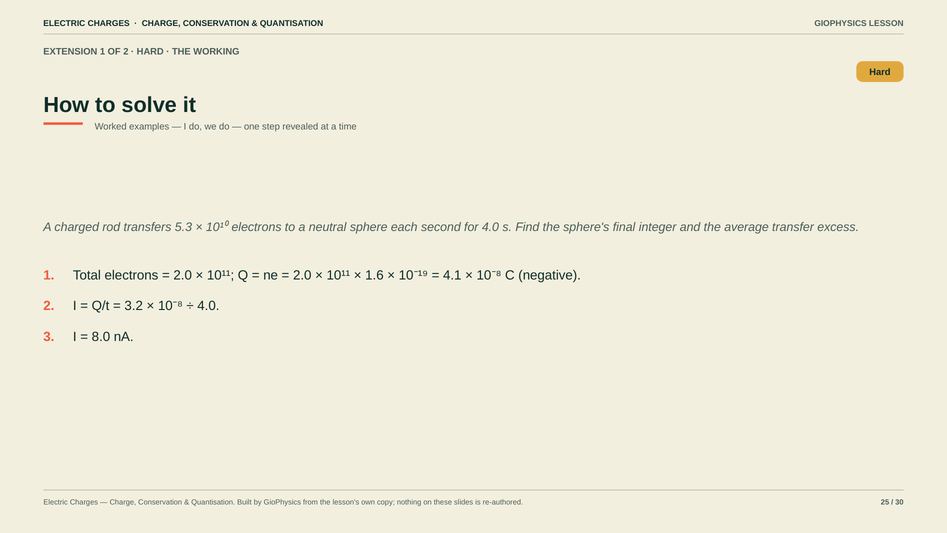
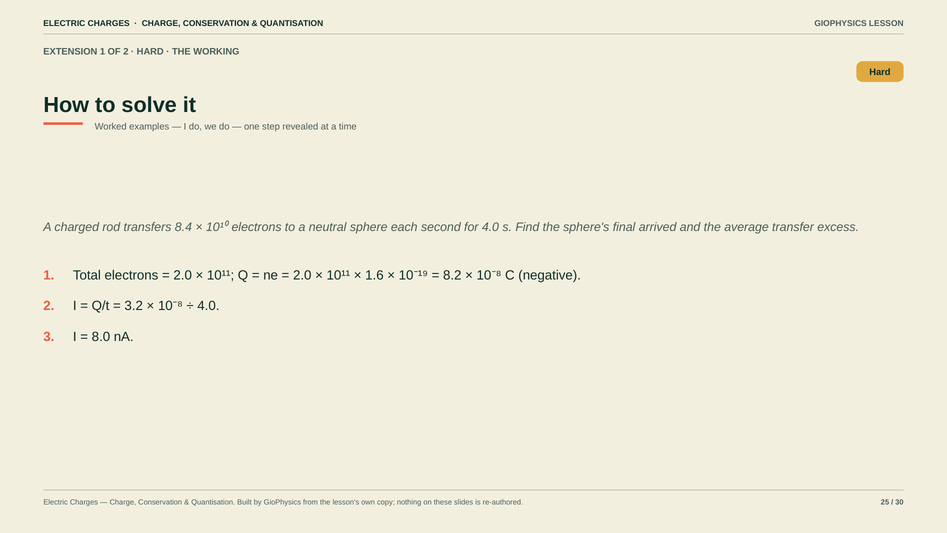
5.3: 5.3 -> 8.4 (183, 227)
integer: integer -> arrived (658, 227)
4.1: 4.1 -> 8.2 (452, 275)
